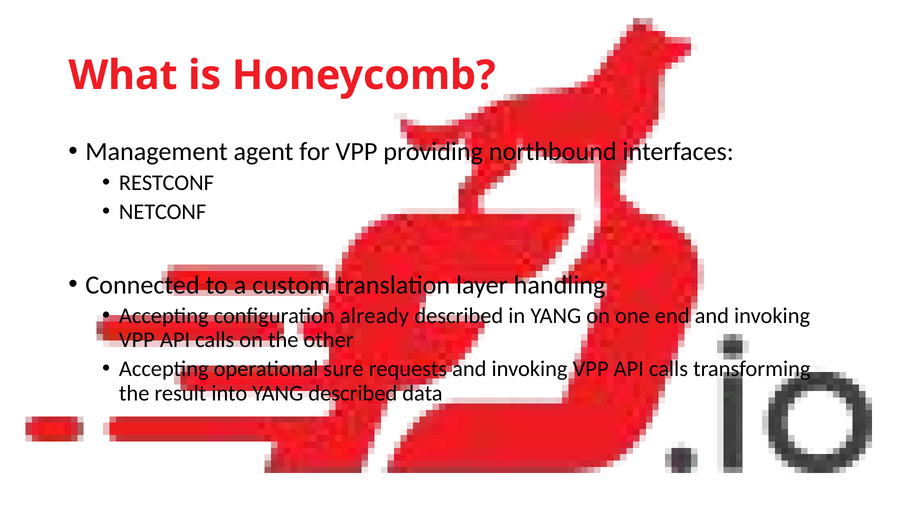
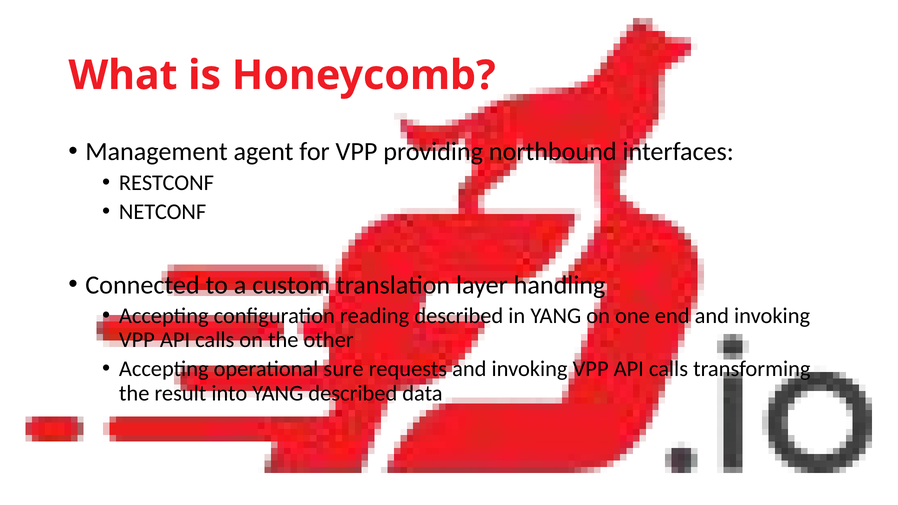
already: already -> reading (375, 316)
